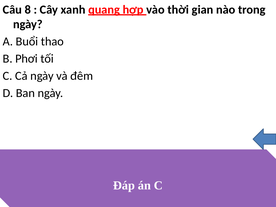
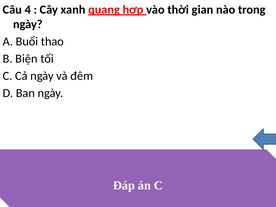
8: 8 -> 4 (28, 10)
Phơi: Phơi -> Biện (26, 59)
